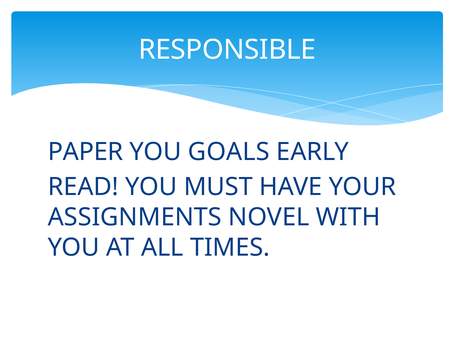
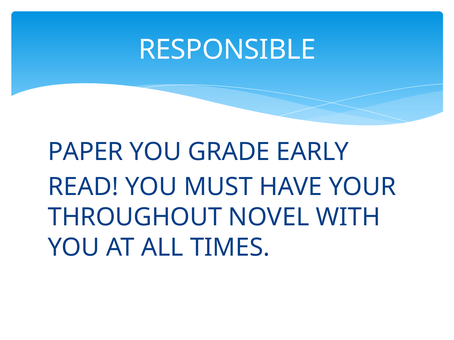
GOALS: GOALS -> GRADE (229, 152)
ASSIGNMENTS: ASSIGNMENTS -> THROUGHOUT (135, 218)
